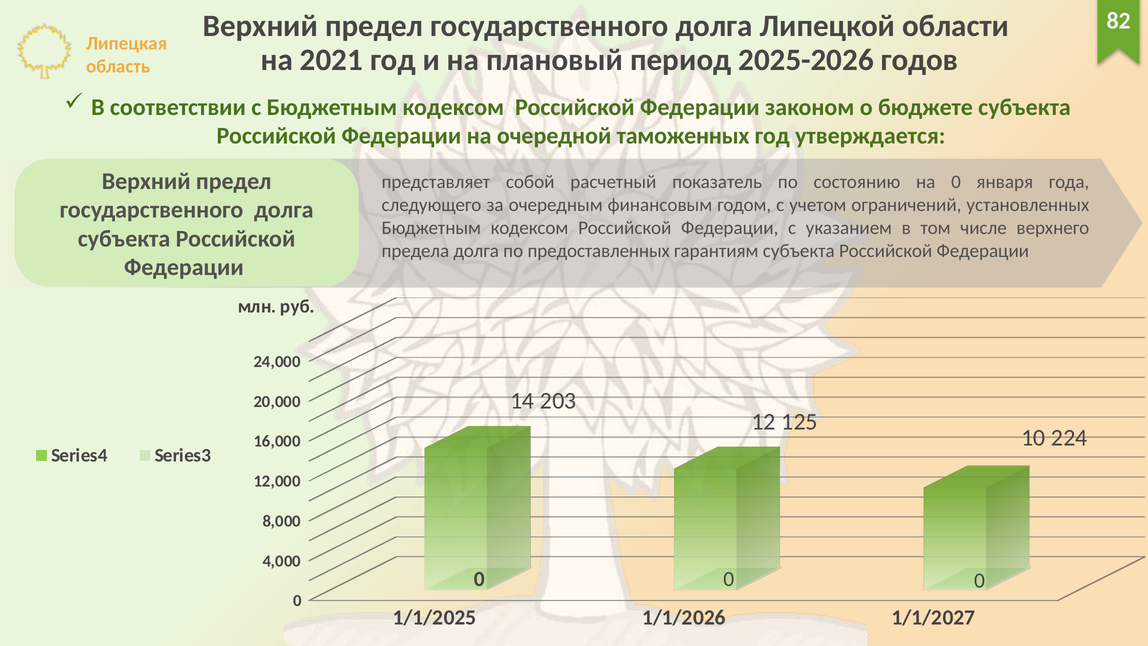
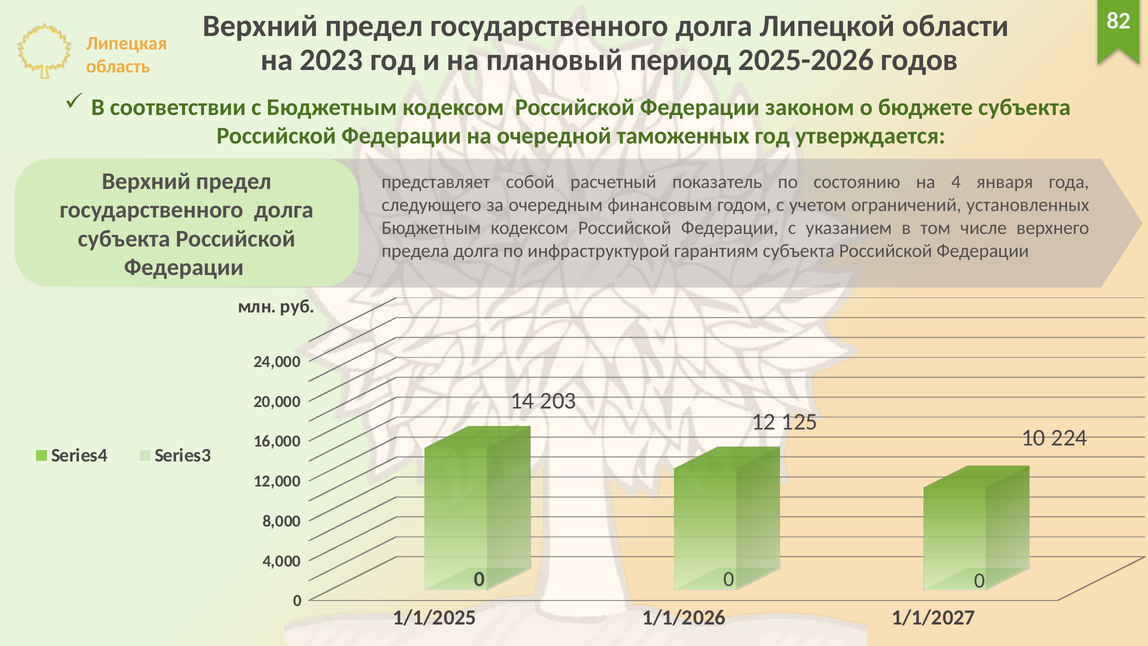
2021: 2021 -> 2023 (331, 60)
на 0: 0 -> 4 (956, 182)
предоставленных: предоставленных -> инфраструктурой (599, 251)
